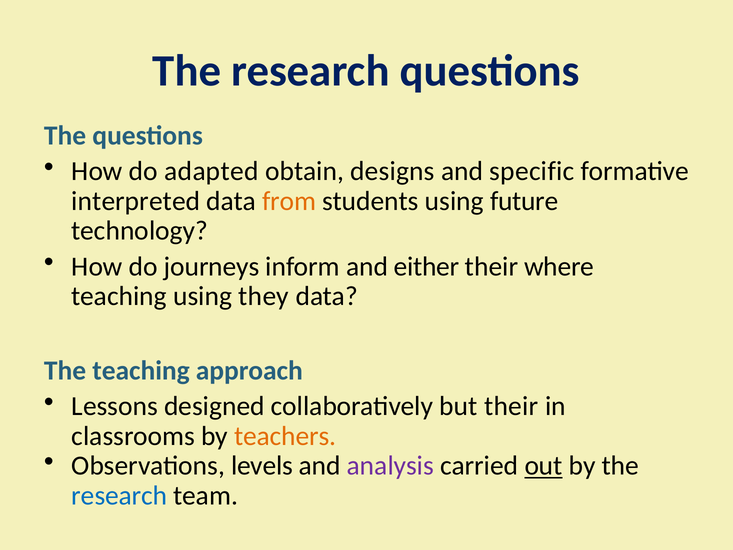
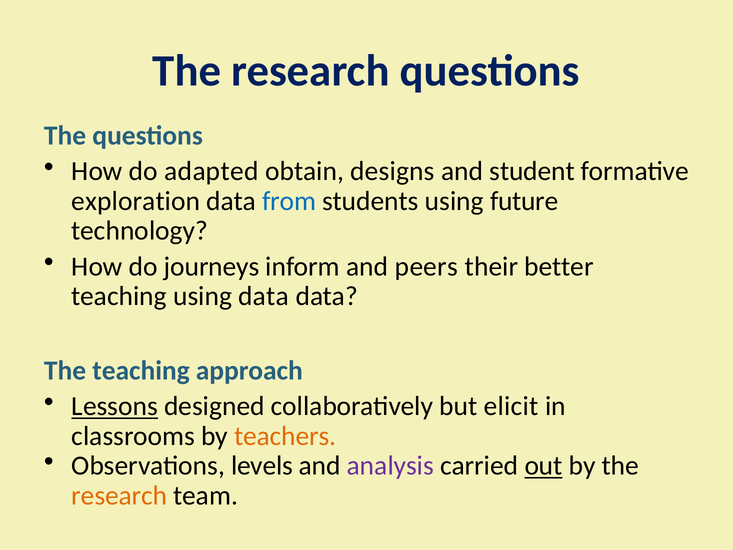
specific: specific -> student (532, 171)
interpreted: interpreted -> exploration (136, 201)
from colour: orange -> blue (289, 201)
either: either -> peers (426, 266)
where: where -> better (559, 266)
using they: they -> data (264, 296)
Lessons underline: none -> present (115, 406)
but their: their -> elicit (511, 406)
research colour: blue -> orange (119, 495)
